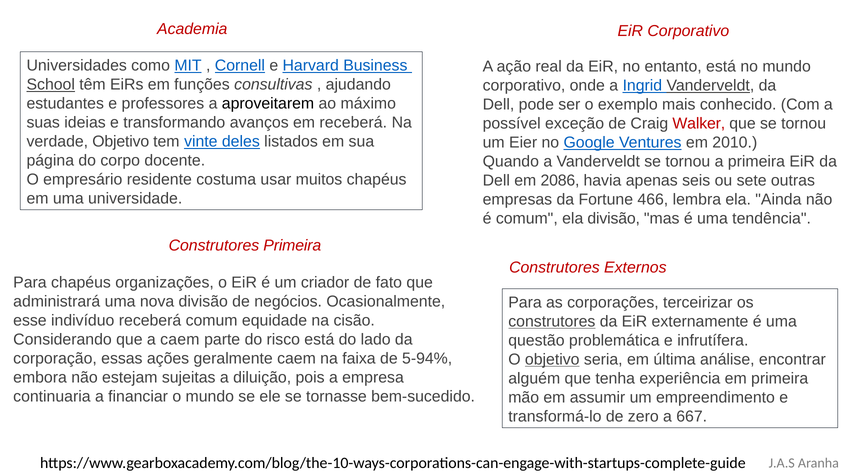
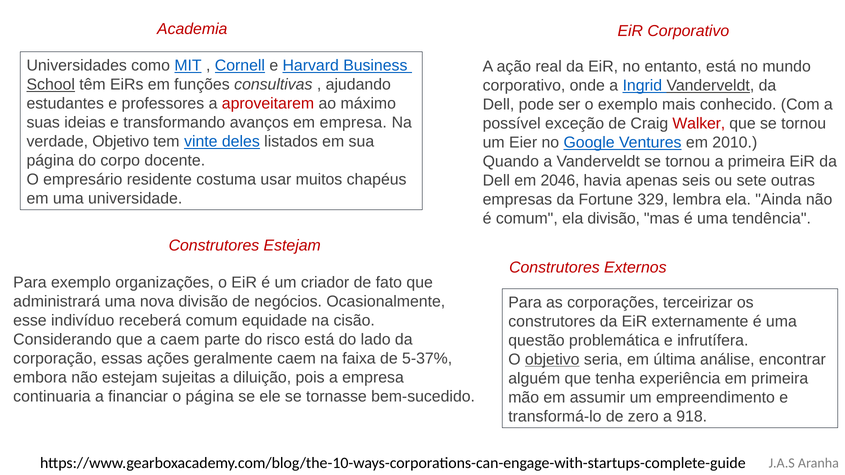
aproveitarem colour: black -> red (268, 103)
em receberá: receberá -> empresa (353, 122)
2086: 2086 -> 2046 (560, 181)
466: 466 -> 329 (653, 200)
Construtores Primeira: Primeira -> Estejam (292, 246)
Para chapéus: chapéus -> exemplo (81, 283)
construtores underline: present -> none (552, 322)
5-94%: 5-94% -> 5-37% (427, 359)
o mundo: mundo -> página (210, 397)
667: 667 -> 918 (692, 417)
